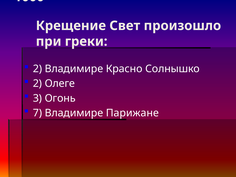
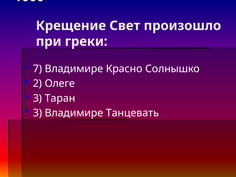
2: 2 -> 7 (37, 69)
Огонь: Огонь -> Таран (60, 98)
7: 7 -> 3 (37, 113)
Парижане: Парижане -> Танцевать (132, 113)
